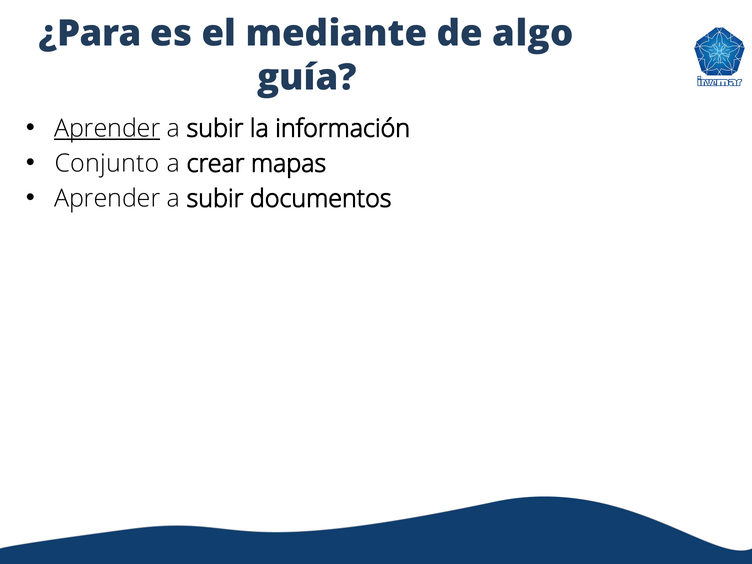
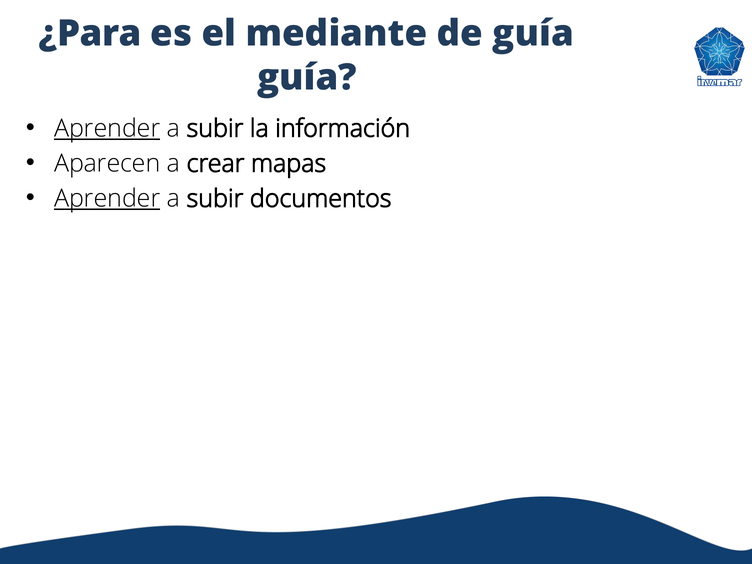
de algo: algo -> guía (533, 34)
Conjunto: Conjunto -> Aparecen (107, 164)
Aprender underline: none -> present (107, 199)
